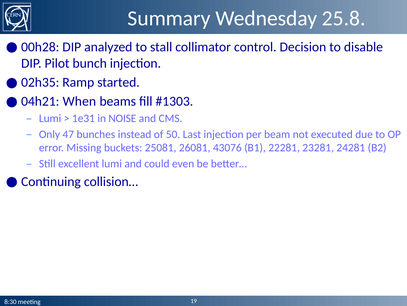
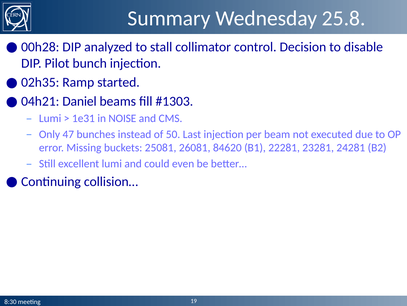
When: When -> Daniel (79, 101)
43076: 43076 -> 84620 (227, 148)
